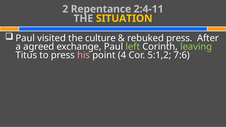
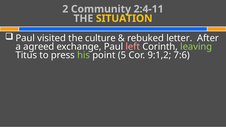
Repentance: Repentance -> Community (101, 9)
rebuked press: press -> letter (179, 38)
left colour: light green -> pink (133, 47)
his colour: pink -> light green (84, 55)
4: 4 -> 5 (122, 55)
5:1,2: 5:1,2 -> 9:1,2 (159, 55)
